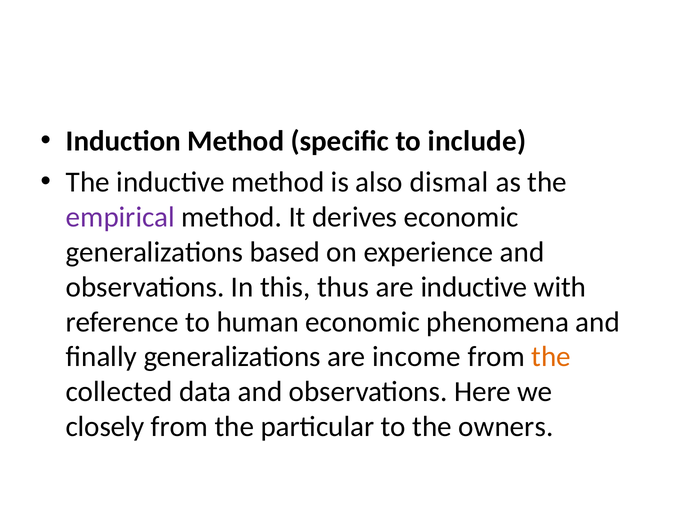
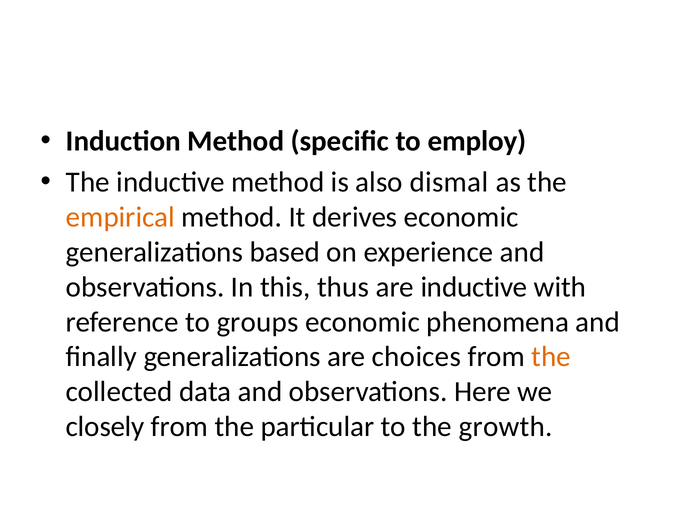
include: include -> employ (477, 141)
empirical colour: purple -> orange (120, 217)
human: human -> groups (258, 322)
income: income -> choices (416, 357)
owners: owners -> growth (506, 427)
